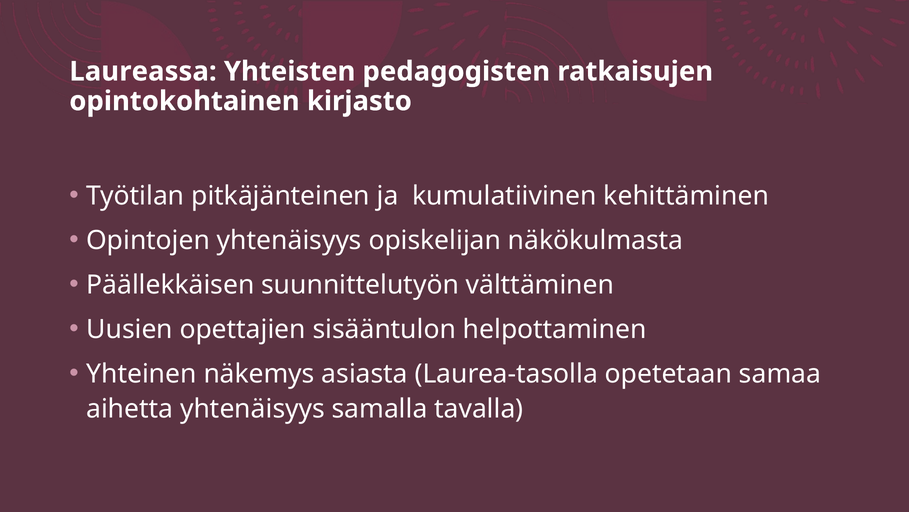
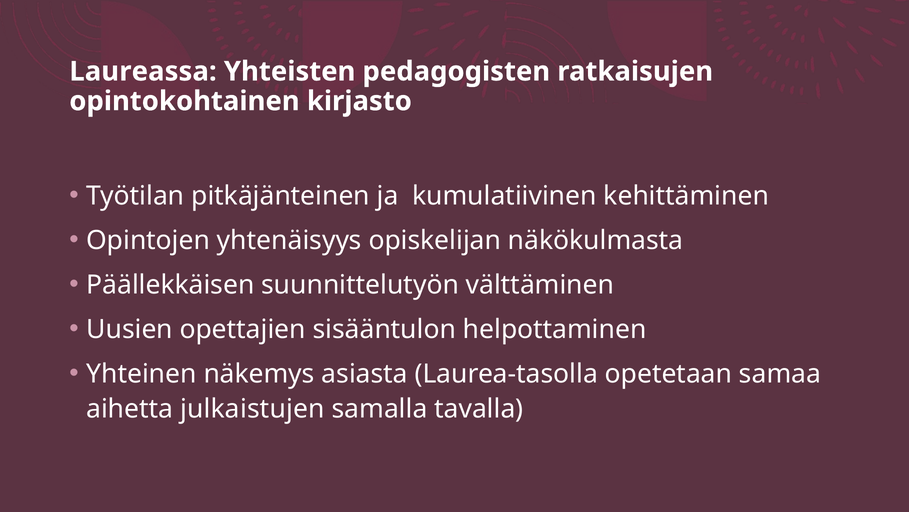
aihetta yhtenäisyys: yhtenäisyys -> julkaistujen (252, 408)
